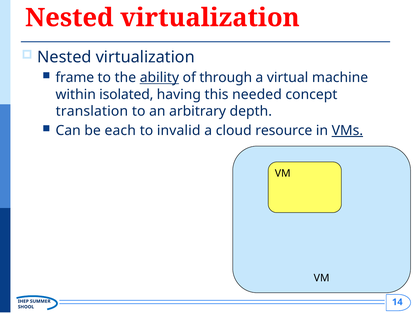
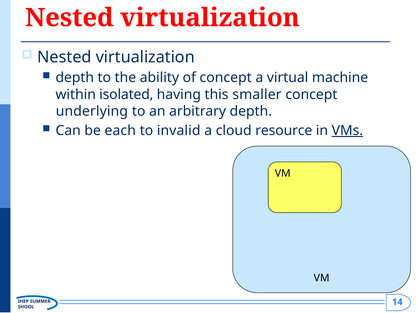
frame: frame -> depth (75, 78)
ability underline: present -> none (159, 78)
of through: through -> concept (226, 78)
needed: needed -> smaller (257, 95)
translation: translation -> underlying (92, 111)
